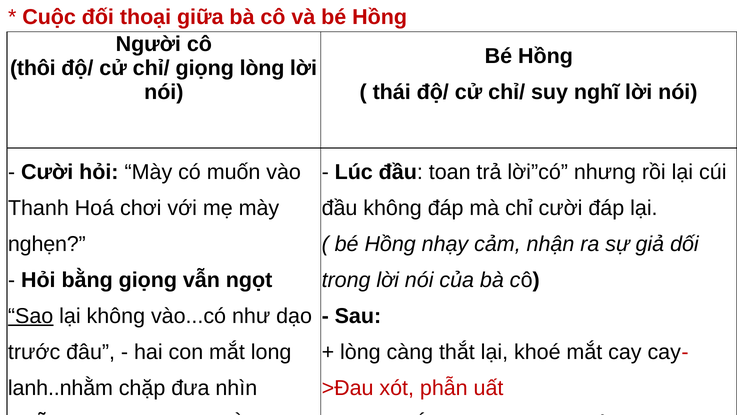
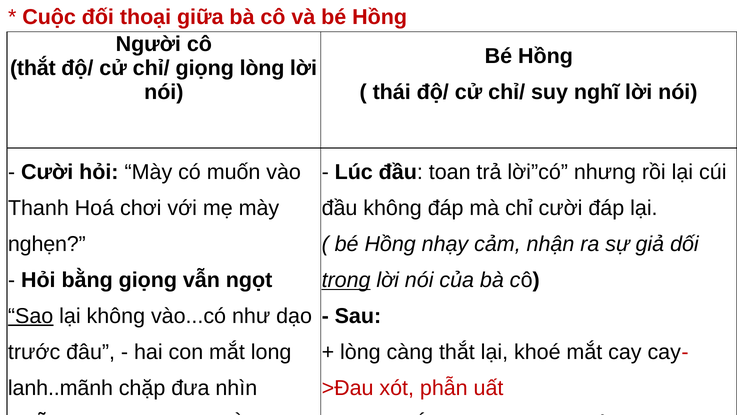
thôi: thôi -> thắt (33, 68)
trong underline: none -> present (346, 280)
lanh..nhằm: lanh..nhằm -> lanh..mãnh (61, 388)
